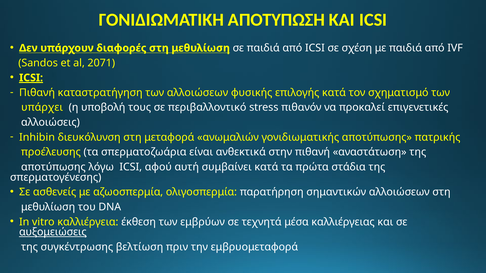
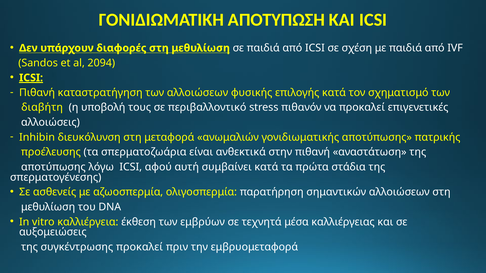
2071: 2071 -> 2094 (101, 63)
υπάρχει: υπάρχει -> διαβήτη (42, 108)
αυξομειώσεις underline: present -> none (53, 232)
συγκέντρωσης βελτίωση: βελτίωση -> προκαλεί (139, 247)
